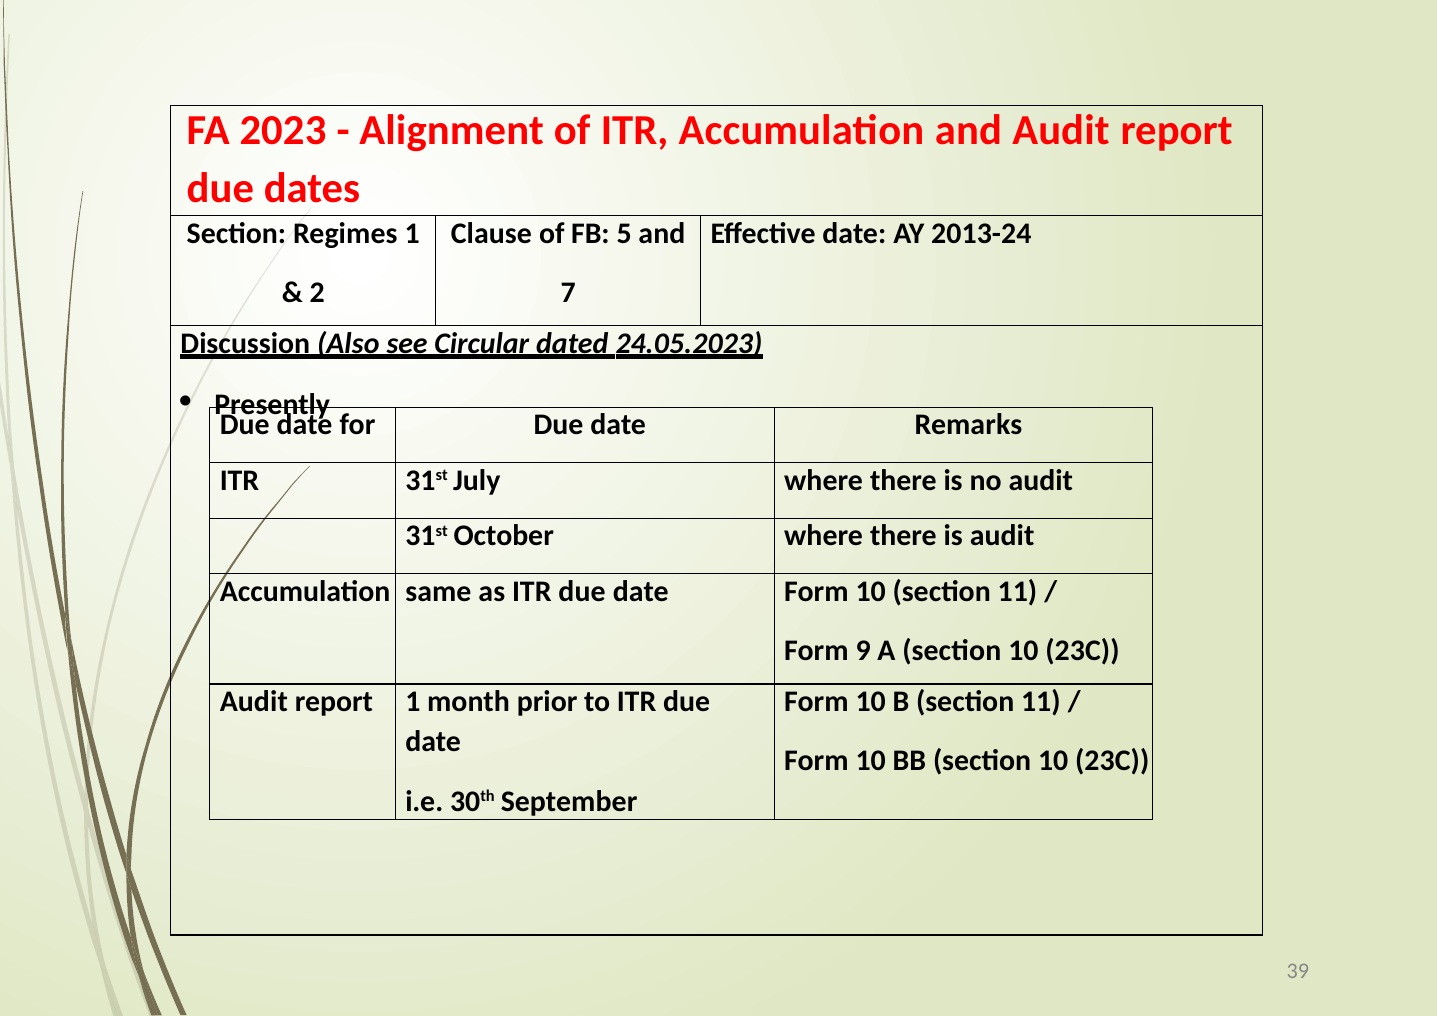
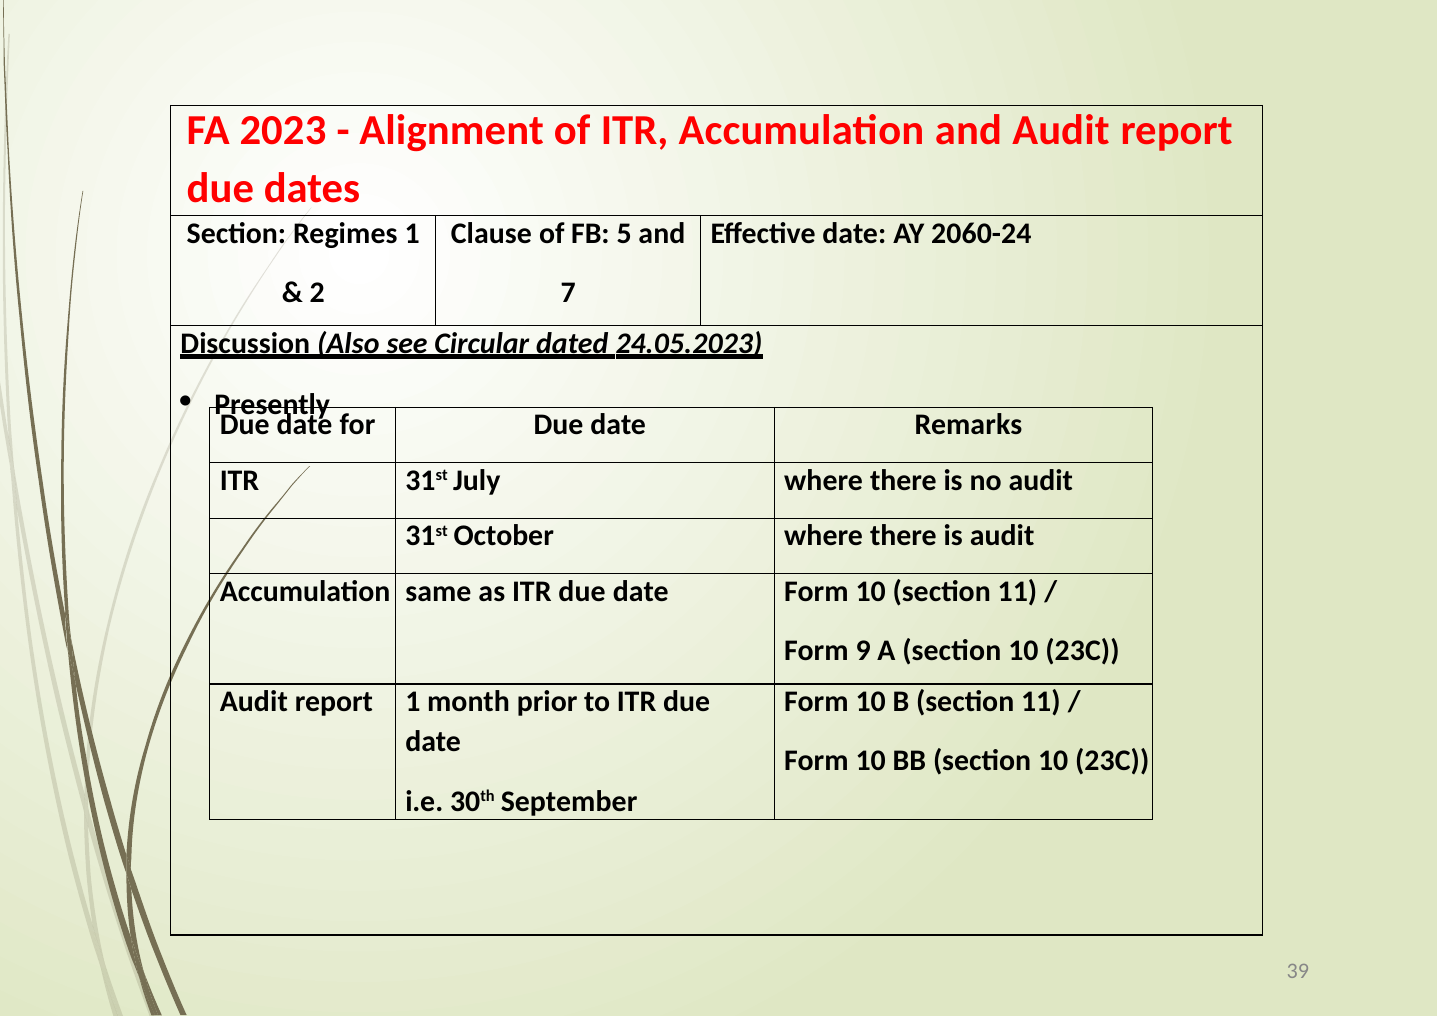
2013-24: 2013-24 -> 2060-24 (981, 233)
